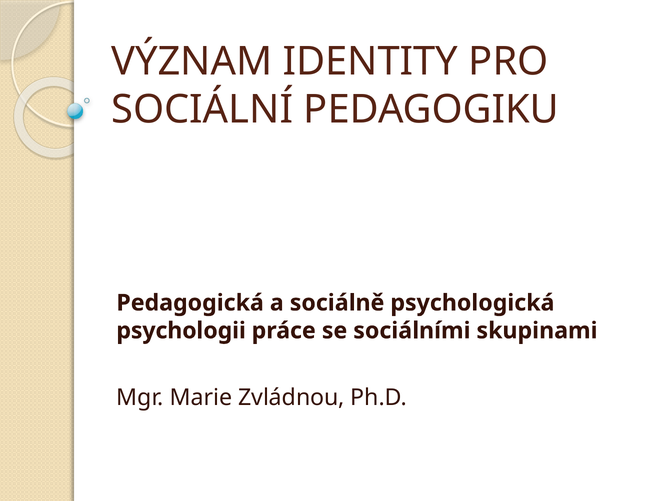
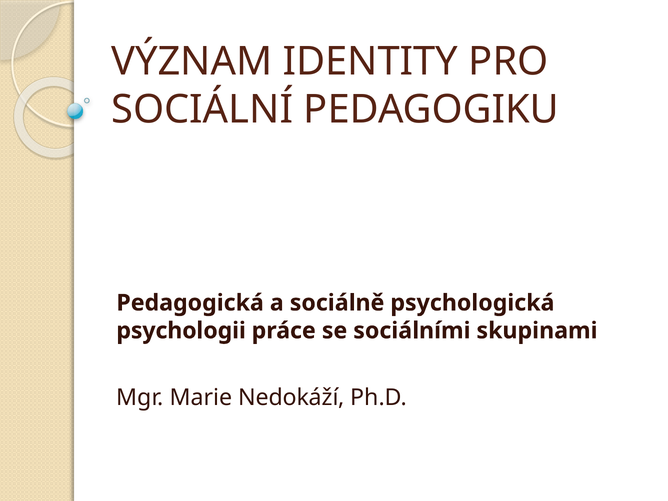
Zvládnou: Zvládnou -> Nedokáží (291, 397)
